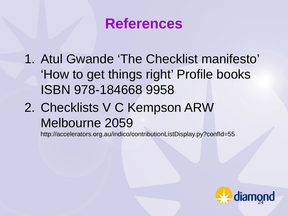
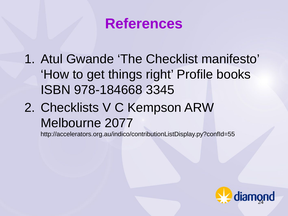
9958: 9958 -> 3345 (160, 90)
2059: 2059 -> 2077 (119, 123)
